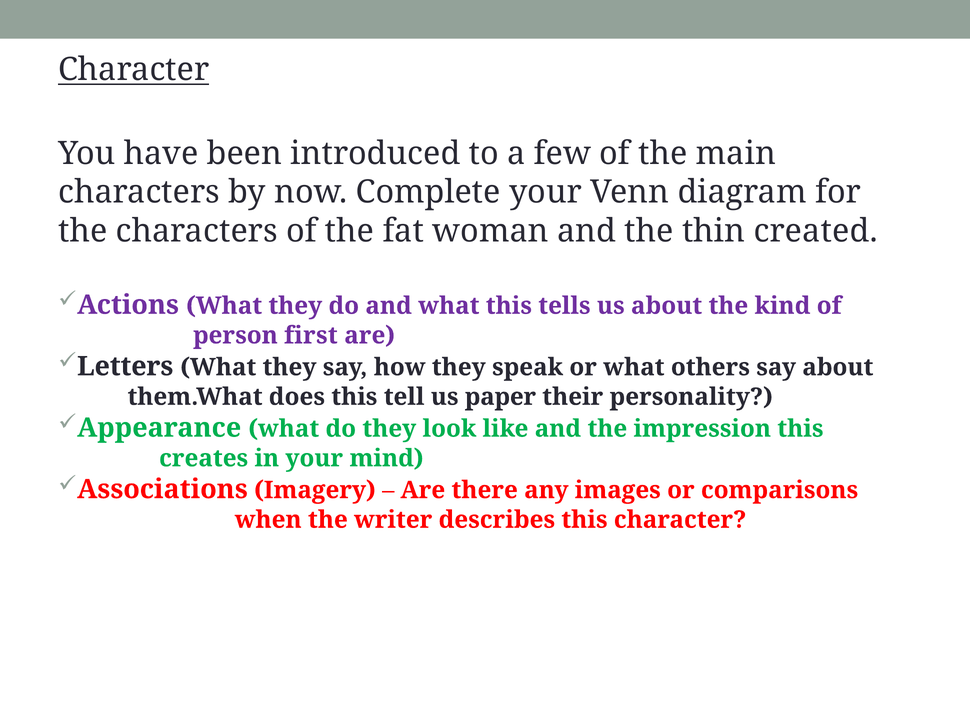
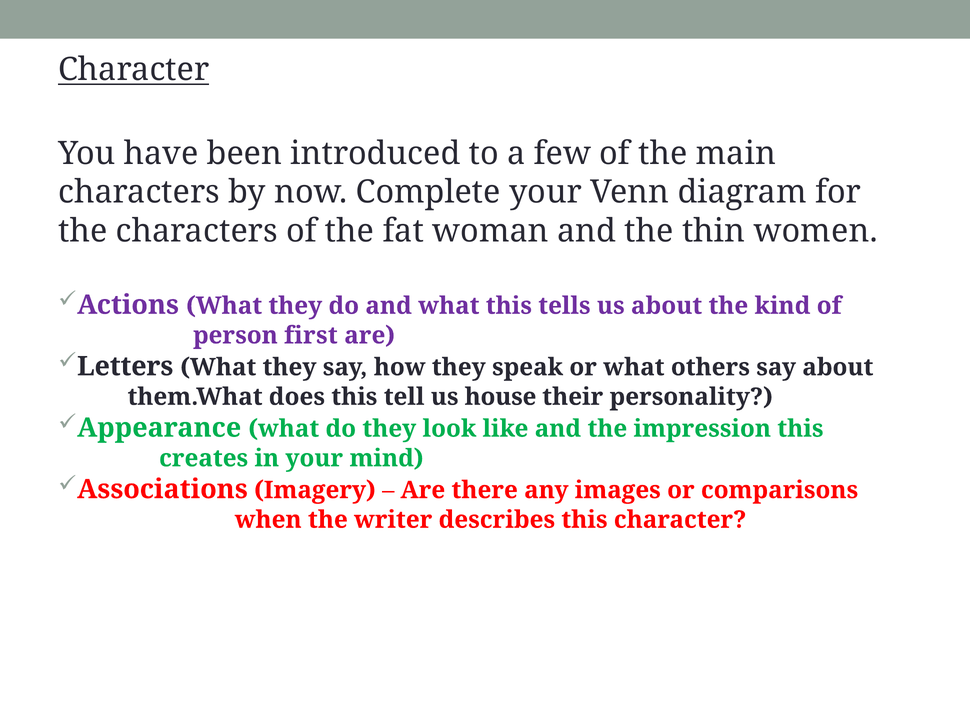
created: created -> women (816, 231)
paper: paper -> house (500, 397)
